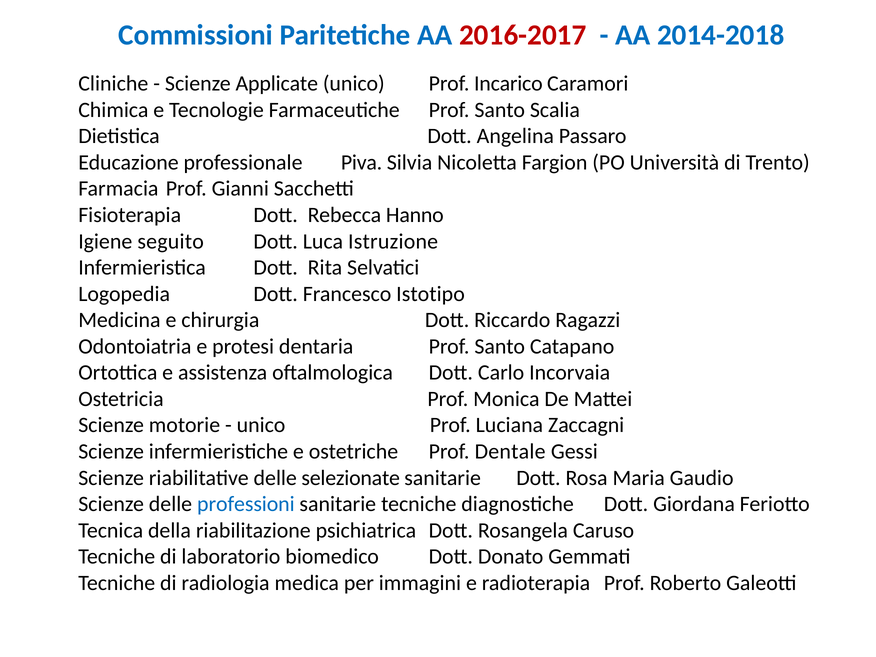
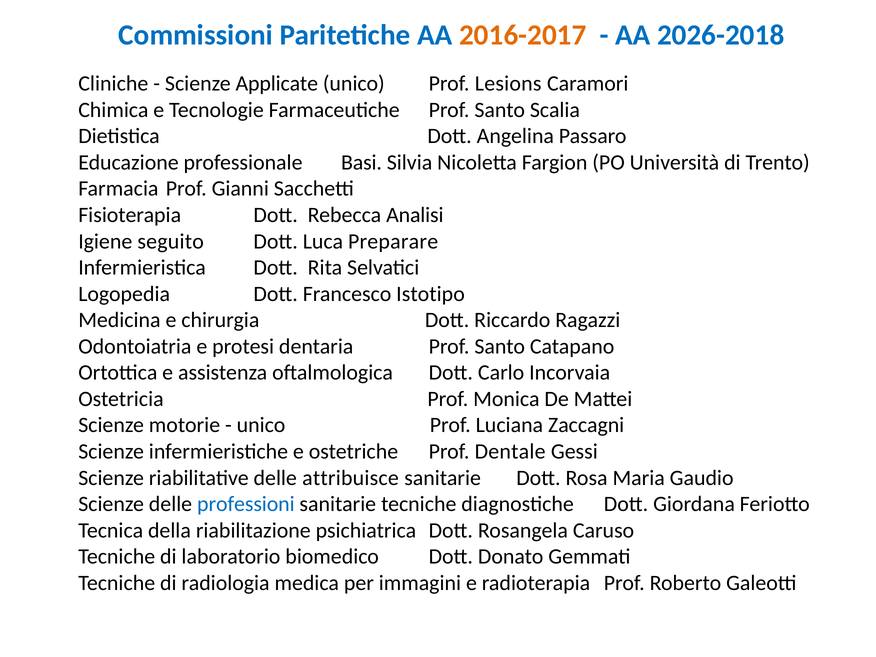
2016-2017 colour: red -> orange (523, 35)
2014-2018: 2014-2018 -> 2026-2018 (721, 35)
Incarico: Incarico -> Lesions (508, 84)
Piva: Piva -> Basi (362, 162)
Hanno: Hanno -> Analisi (415, 215)
Istruzione: Istruzione -> Preparare (393, 241)
selezionate: selezionate -> attribuisce (351, 478)
